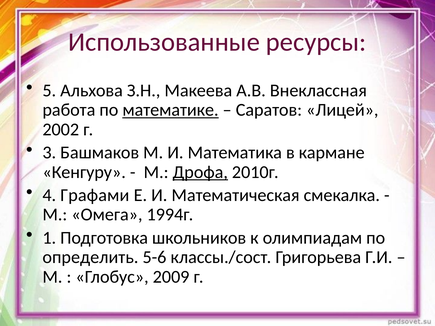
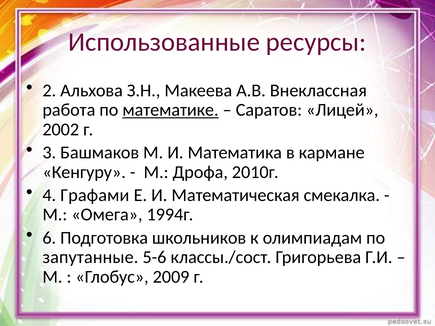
5: 5 -> 2 (49, 90)
Дрофа underline: present -> none (200, 172)
1: 1 -> 6 (49, 238)
определить: определить -> запутанные (90, 257)
